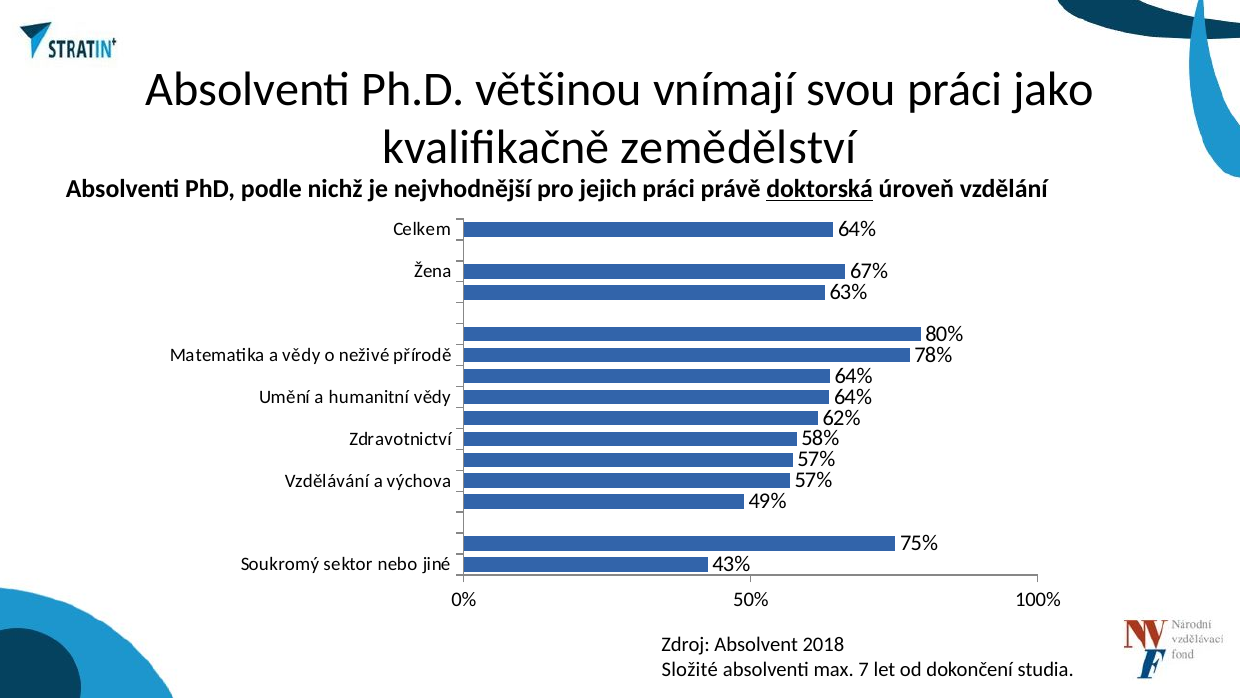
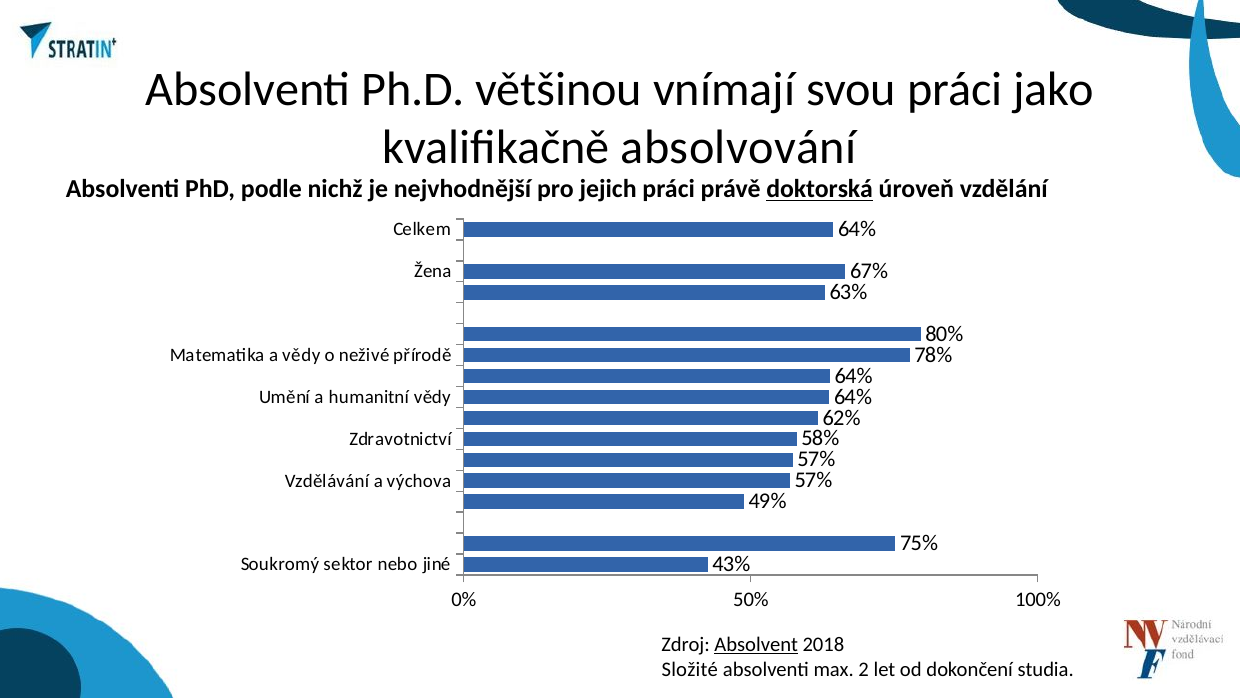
zemědělství: zemědělství -> absolvování (739, 147)
Absolvent underline: none -> present (756, 644)
7: 7 -> 2 (864, 669)
